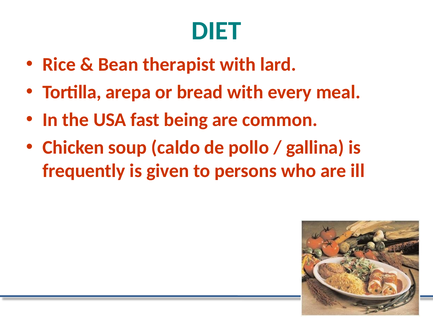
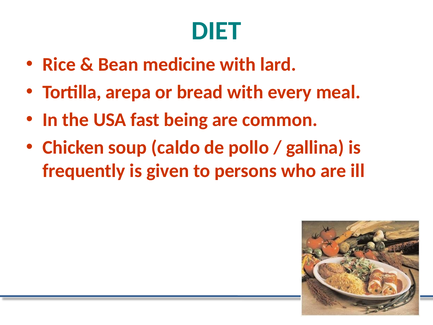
therapist: therapist -> medicine (179, 64)
